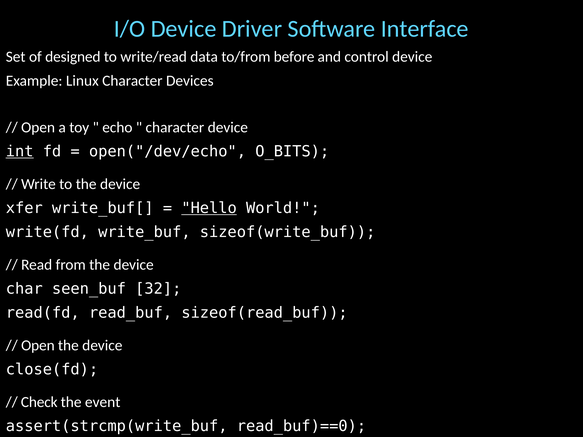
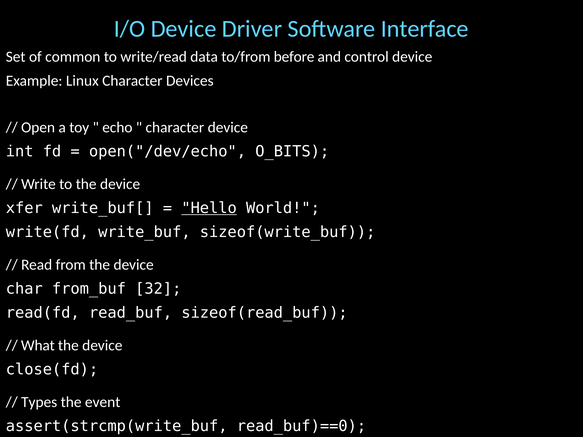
designed: designed -> common (73, 57)
int underline: present -> none (20, 152)
seen_buf: seen_buf -> from_buf (89, 289)
Open: Open -> What (38, 346)
Check: Check -> Types (39, 402)
